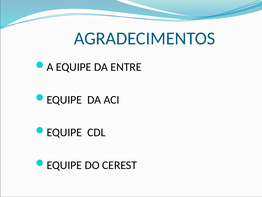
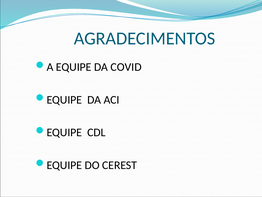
ENTRE: ENTRE -> COVID (126, 67)
